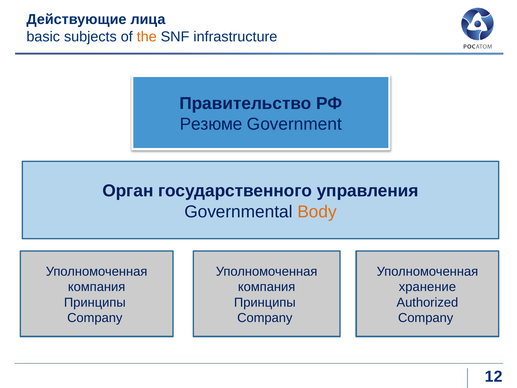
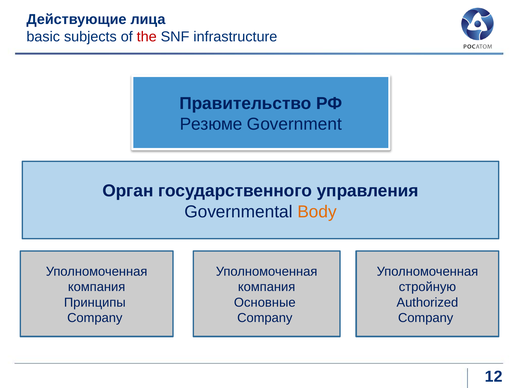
the colour: orange -> red (147, 37)
хранение: хранение -> стройную (427, 287)
Принципы: Принципы -> Основные (265, 302)
